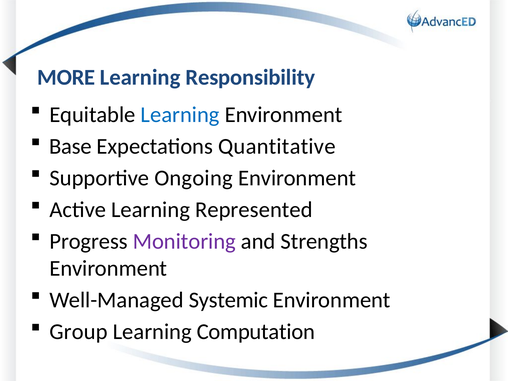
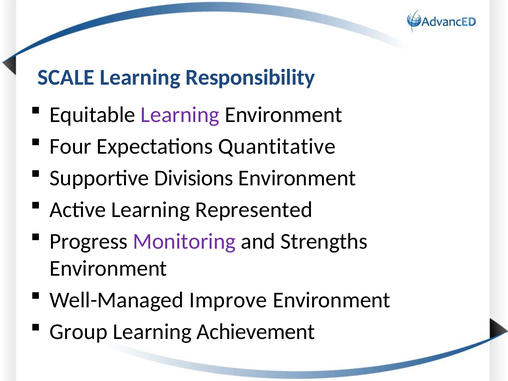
MORE: MORE -> SCALE (66, 77)
Learning colour: blue -> purple (180, 115)
Base: Base -> Four (70, 146)
Ongoing: Ongoing -> Divisions (194, 178)
Systemic: Systemic -> Improve (228, 300)
Computation: Computation -> Achievement (256, 332)
